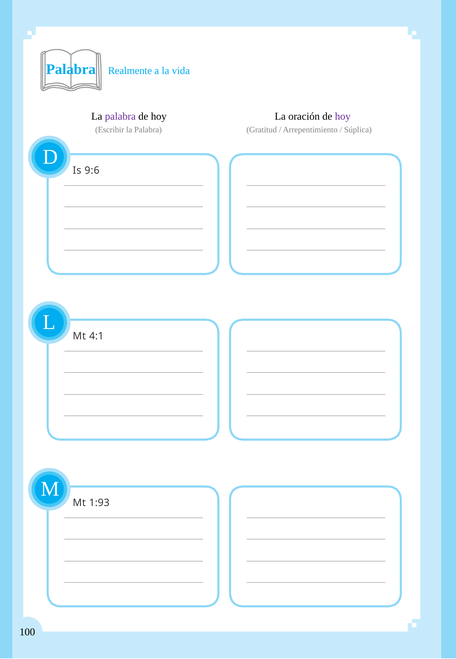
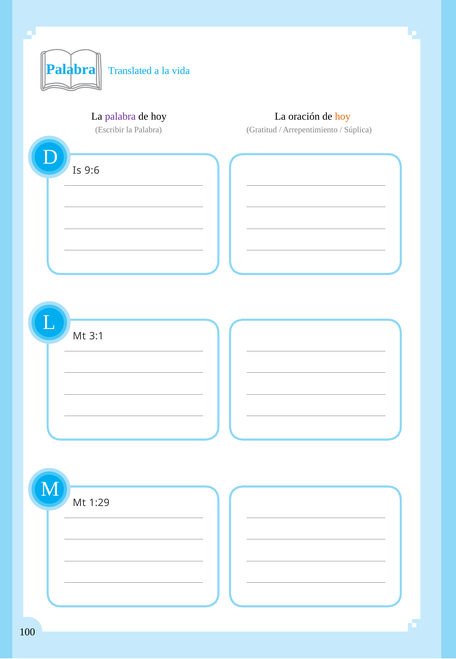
Realmente: Realmente -> Translated (130, 71)
hoy colour: purple -> orange (343, 116)
4:1: 4:1 -> 3:1 (97, 336)
1:93: 1:93 -> 1:29 (99, 503)
